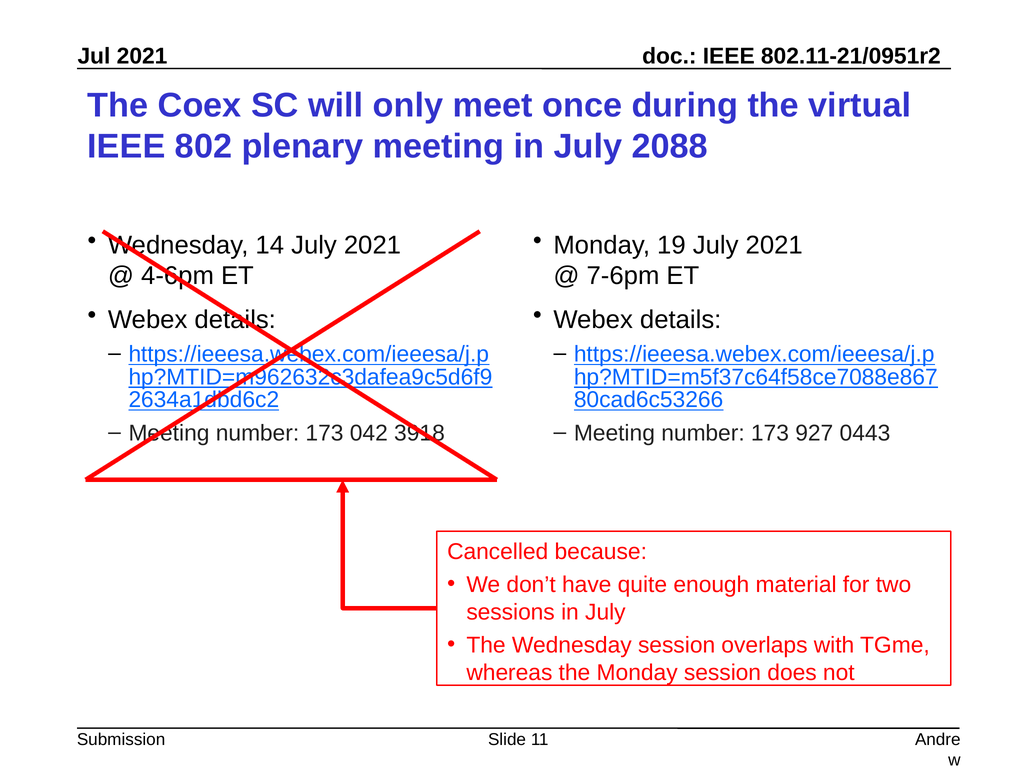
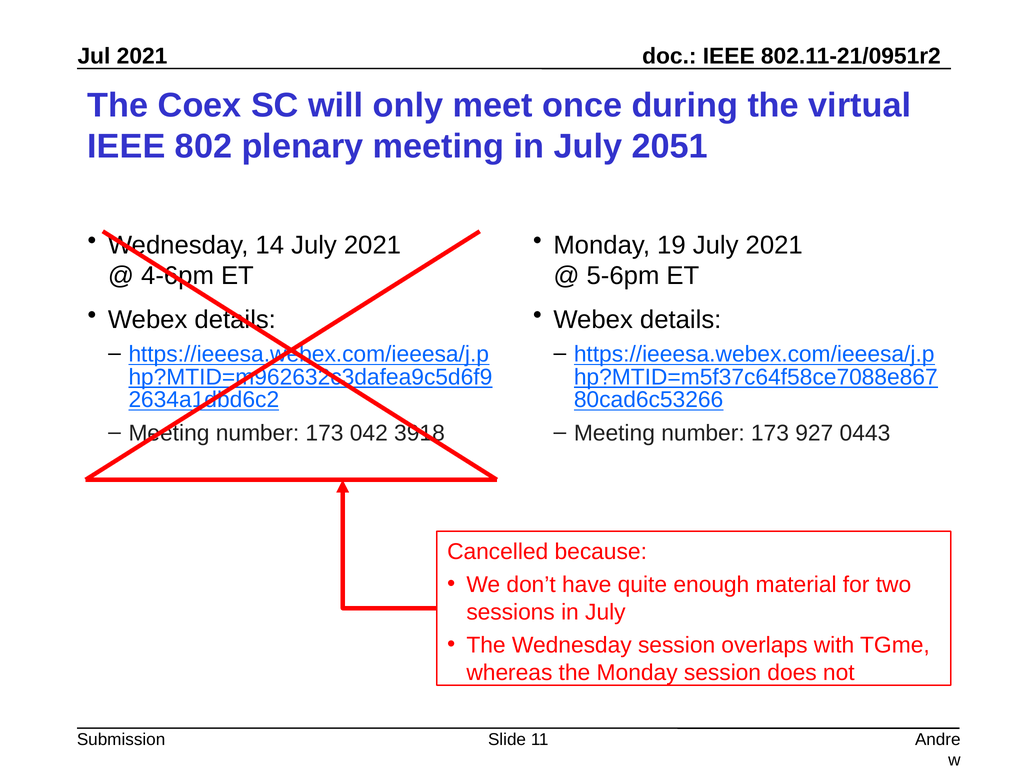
2088: 2088 -> 2051 (670, 146)
7-6pm: 7-6pm -> 5-6pm (623, 276)
